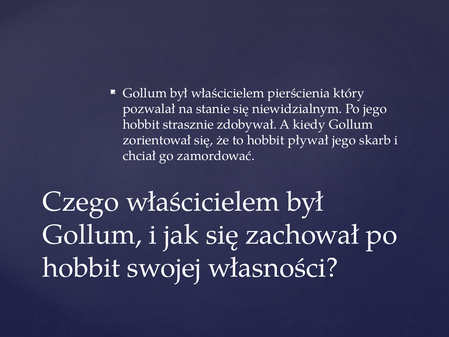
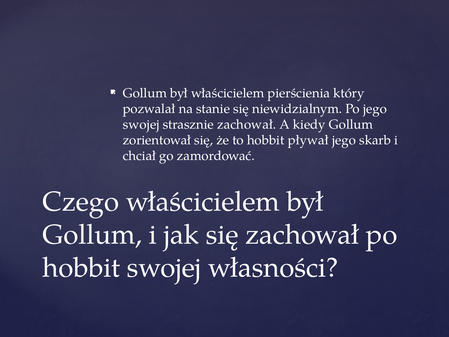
hobbit: hobbit -> swojej (141, 124)
strasznie zdobywał: zdobywał -> zachował (247, 124)
